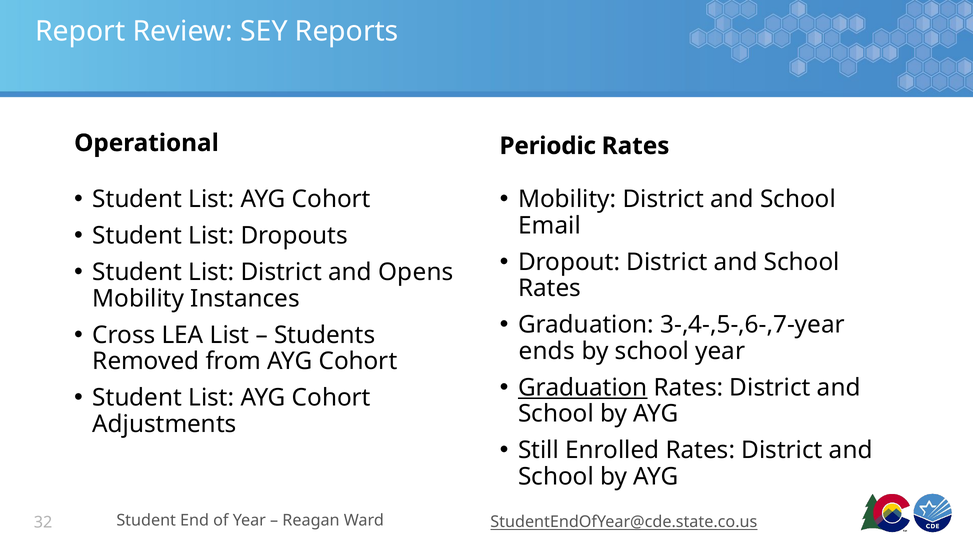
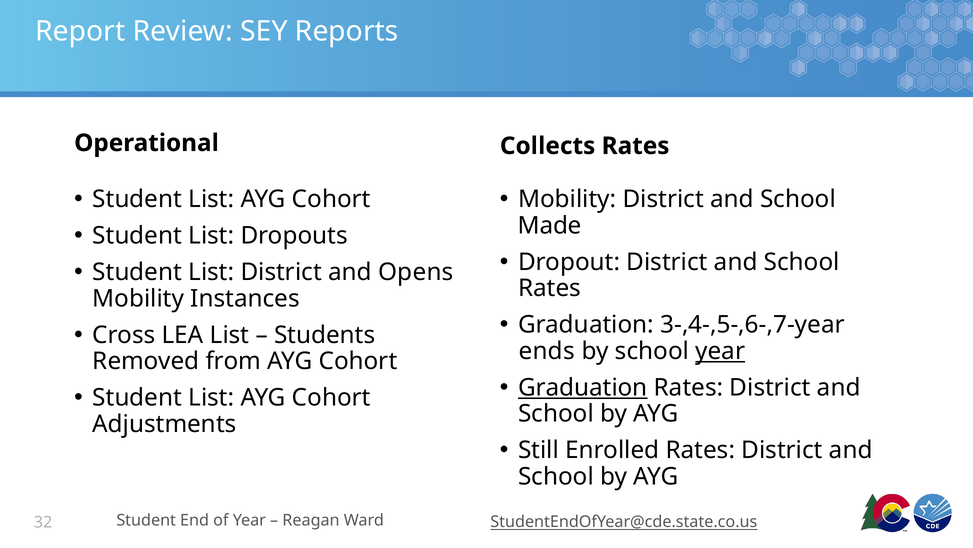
Periodic: Periodic -> Collects (548, 146)
Email: Email -> Made (550, 225)
year underline: none -> present (720, 351)
